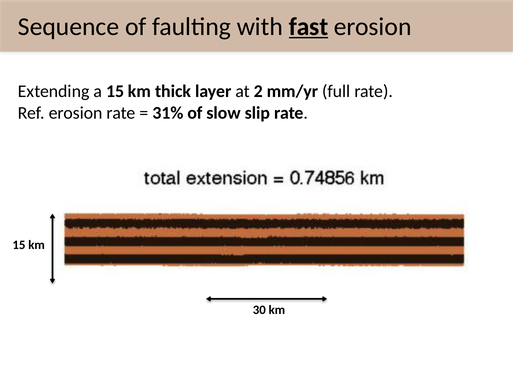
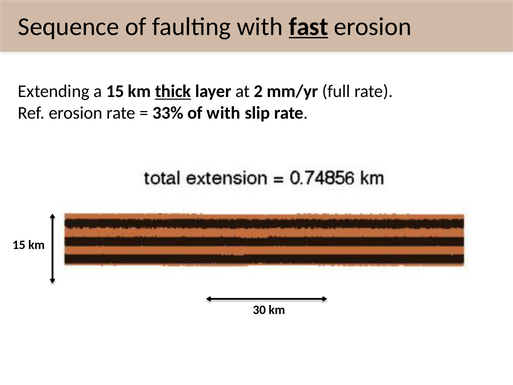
thick underline: none -> present (173, 91)
31%: 31% -> 33% (168, 113)
of slow: slow -> with (224, 113)
